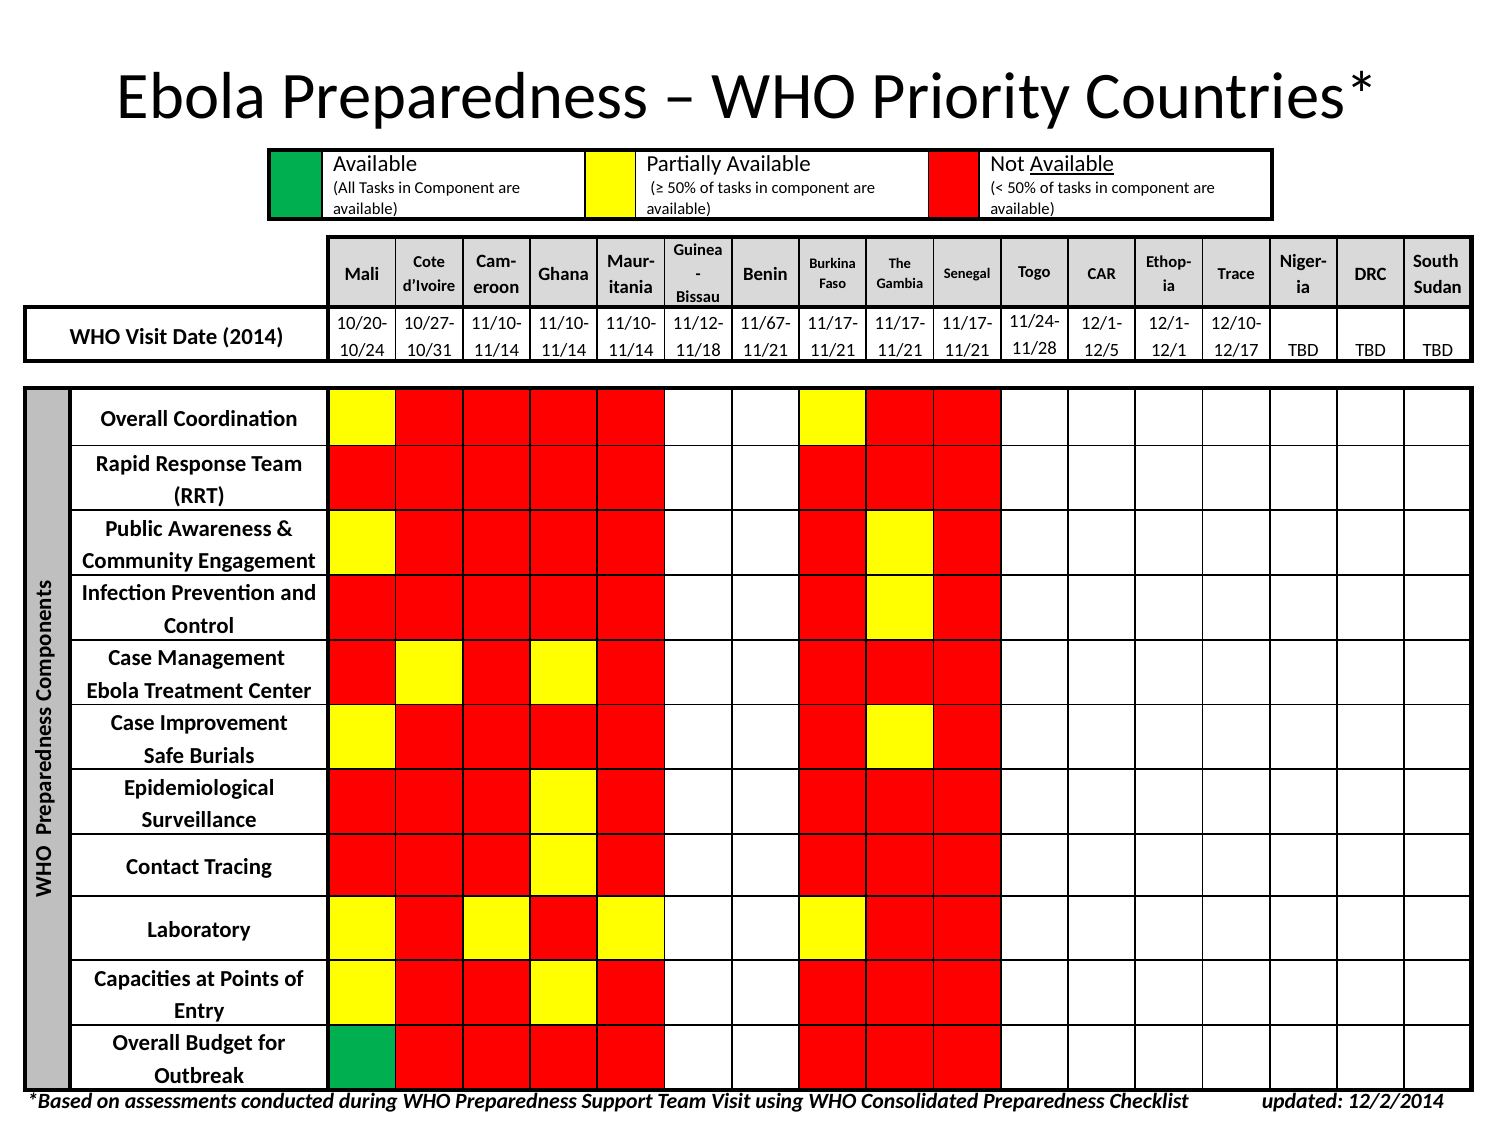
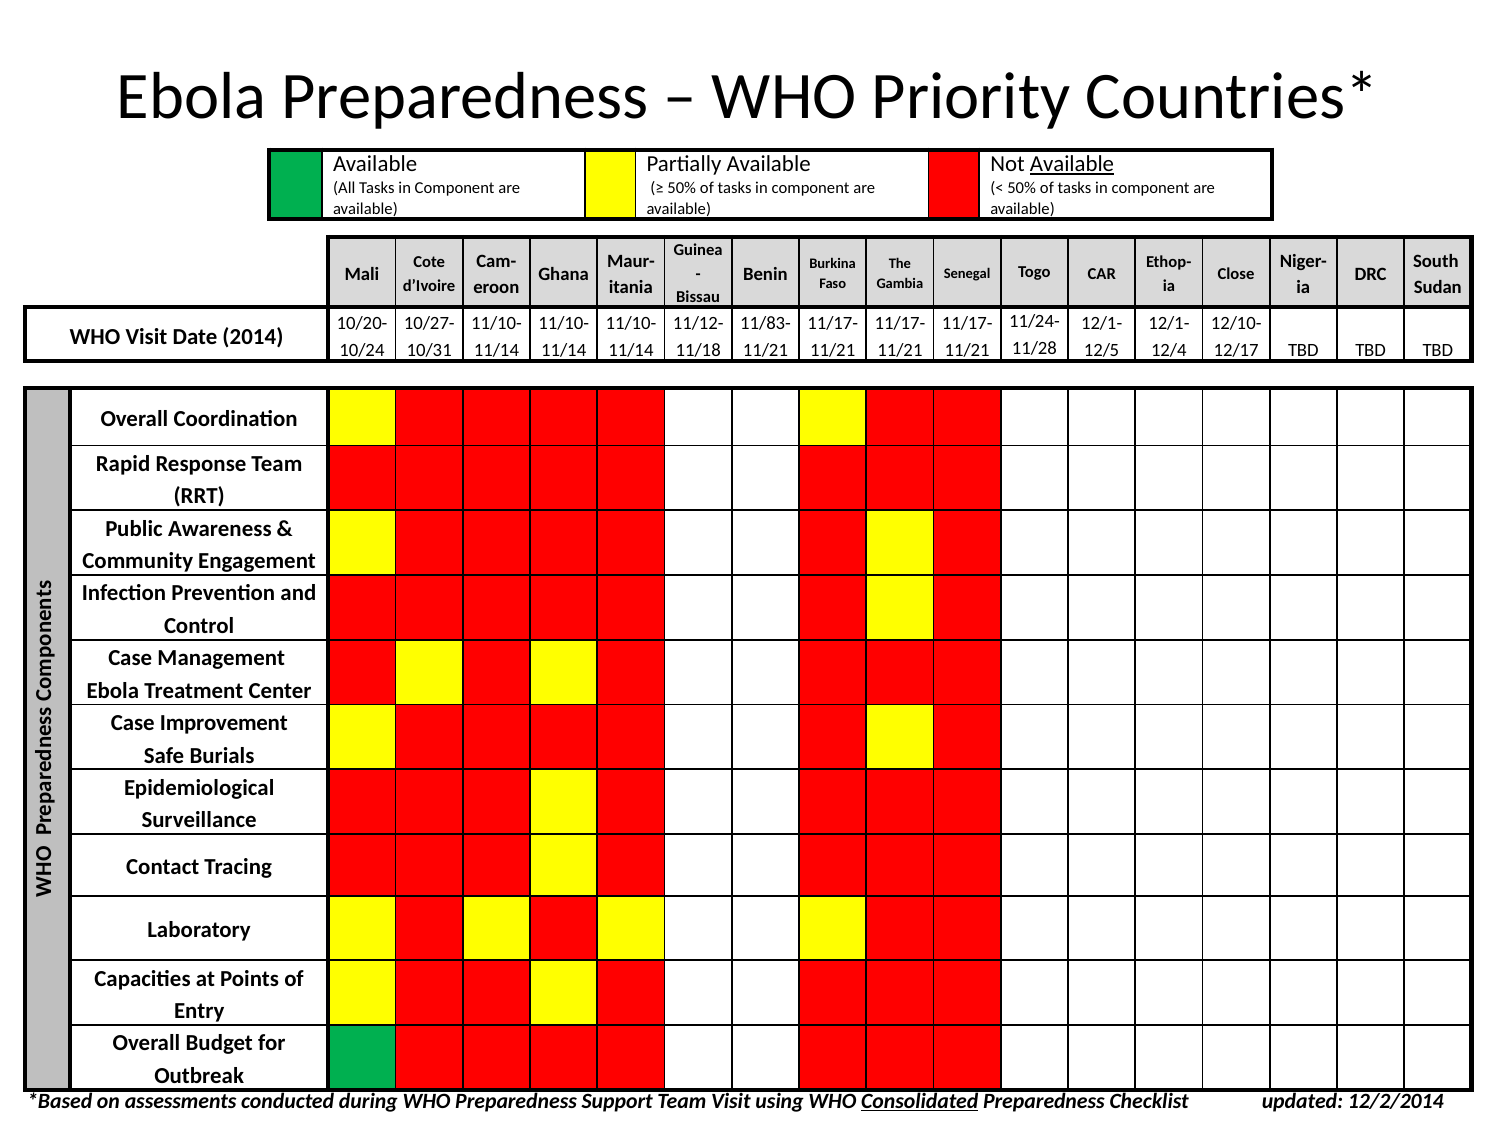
Trace: Trace -> Close (1236, 274)
11/67-: 11/67- -> 11/83- (766, 323)
12/1: 12/1 -> 12/4 (1169, 350)
Consolidated underline: none -> present (920, 1102)
